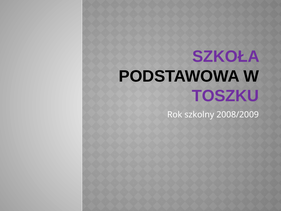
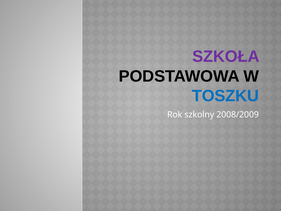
TOSZKU colour: purple -> blue (225, 96)
